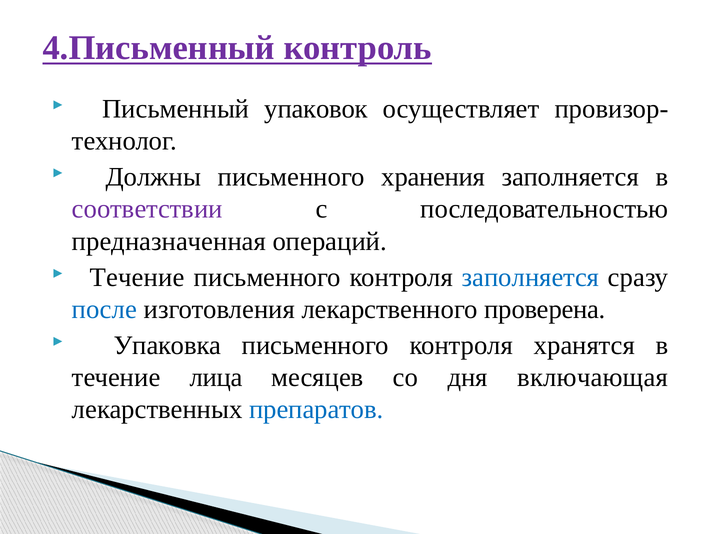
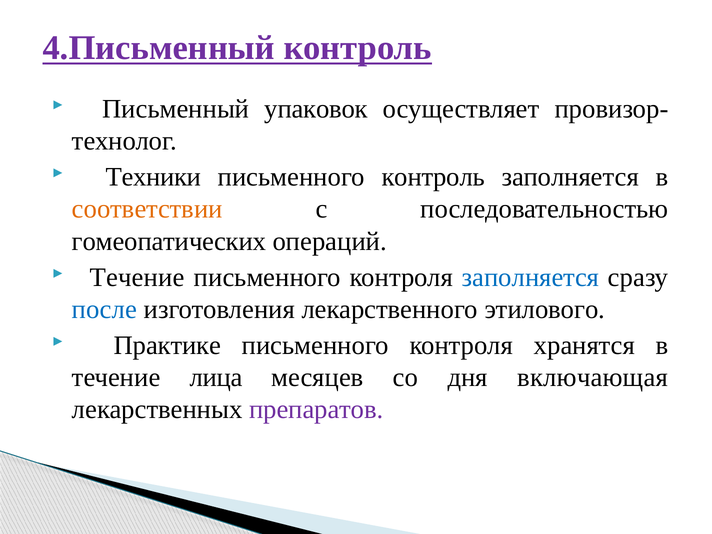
Должны: Должны -> Техники (153, 177)
письменного хранения: хранения -> контроль (433, 177)
соответствии colour: purple -> orange (147, 209)
предназначенная: предназначенная -> гомеопатических (169, 241)
проверена: проверена -> этилового (545, 309)
Упаковка: Упаковка -> Практике (167, 345)
препаратов colour: blue -> purple (316, 409)
